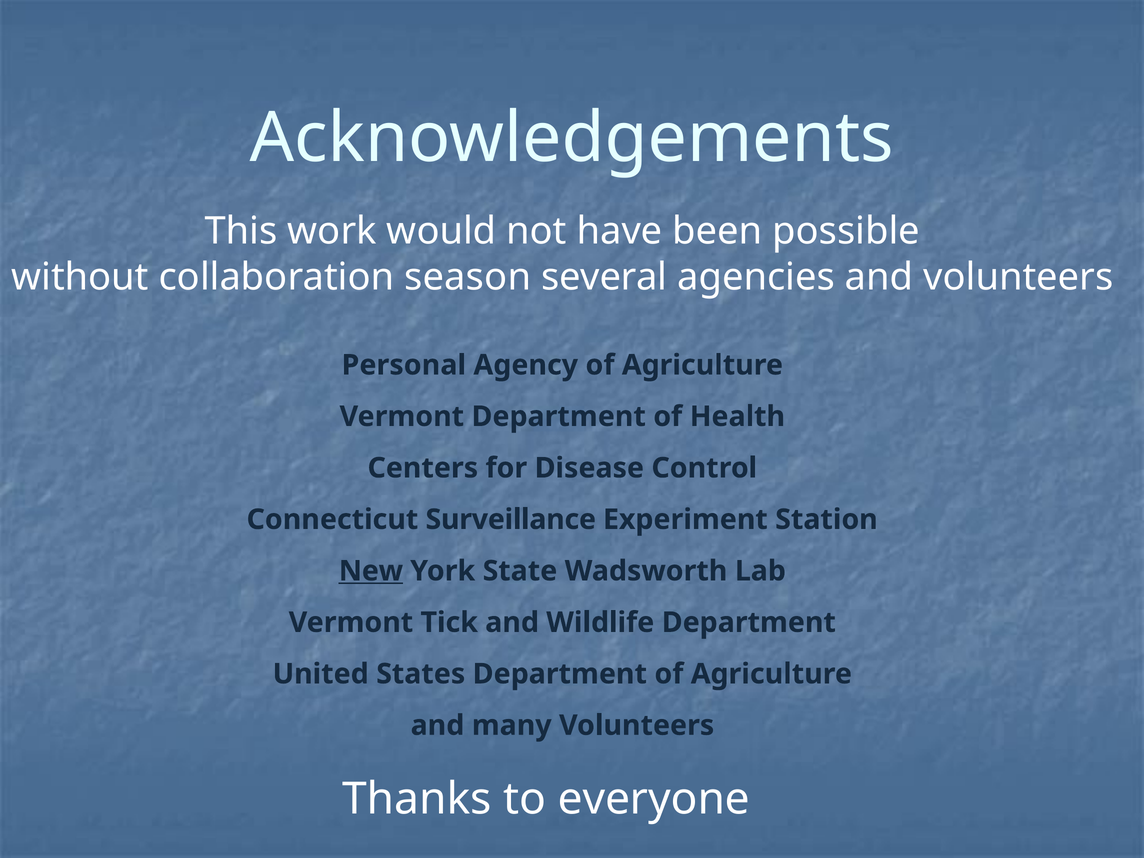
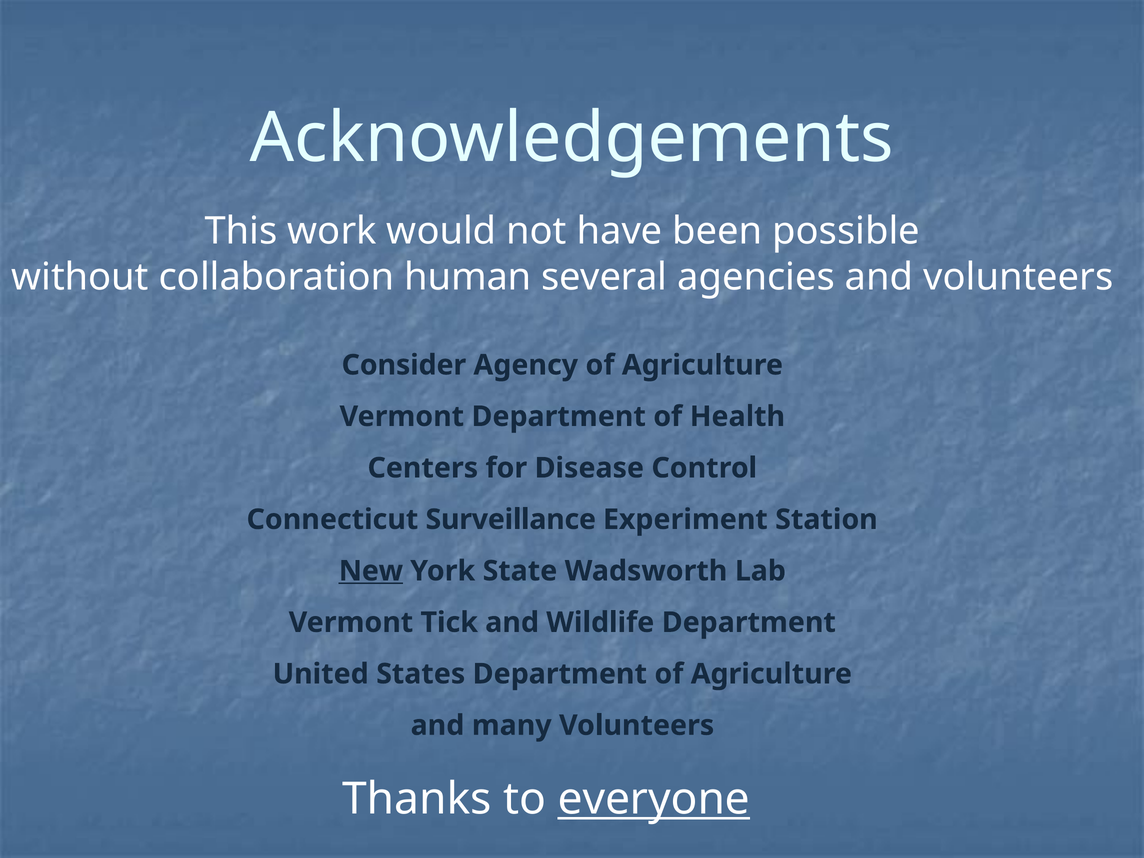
season: season -> human (468, 277)
Personal: Personal -> Consider (404, 365)
everyone underline: none -> present (654, 799)
